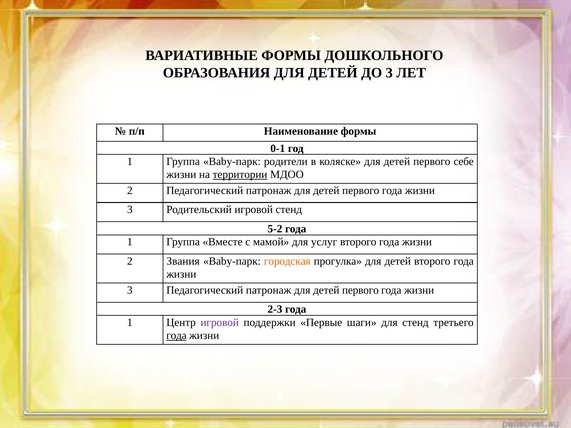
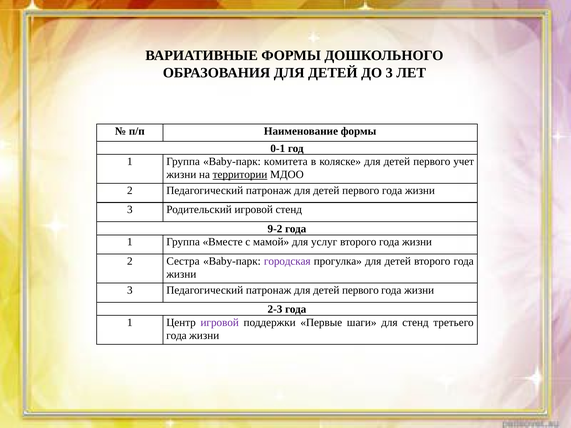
родители: родители -> комитета (286, 162)
себе: себе -> учет (464, 162)
5-2: 5-2 -> 9-2 (275, 229)
Звания: Звания -> Сестра (183, 261)
городская colour: orange -> purple (287, 261)
года underline: present -> none (176, 336)
